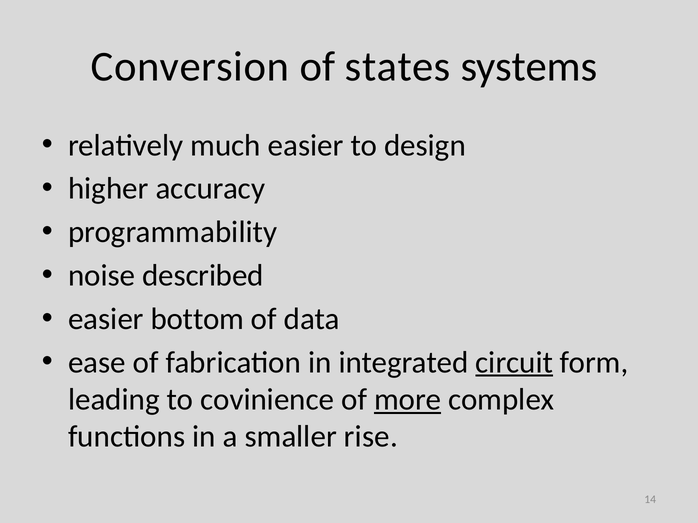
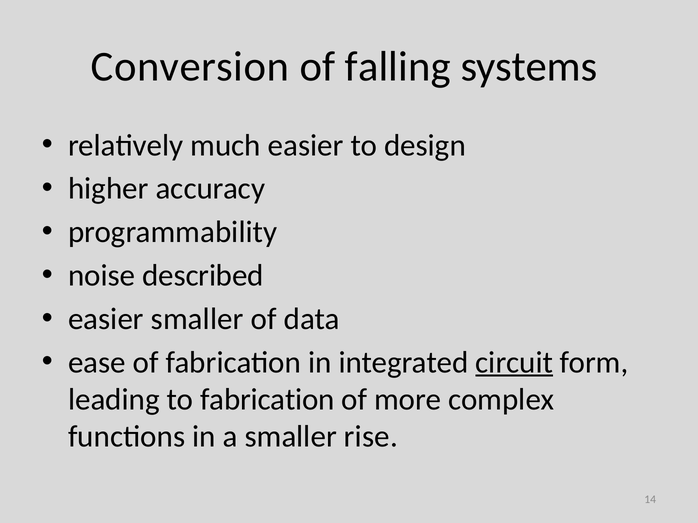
states: states -> falling (398, 67)
easier bottom: bottom -> smaller (197, 319)
to covinience: covinience -> fabrication (267, 400)
more underline: present -> none (408, 400)
